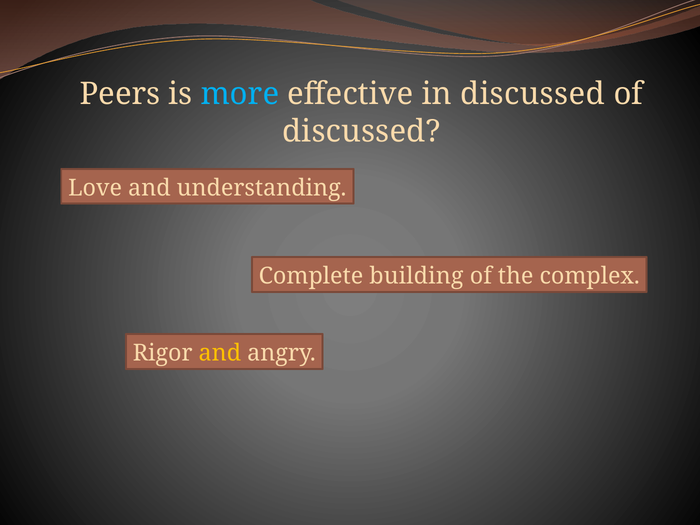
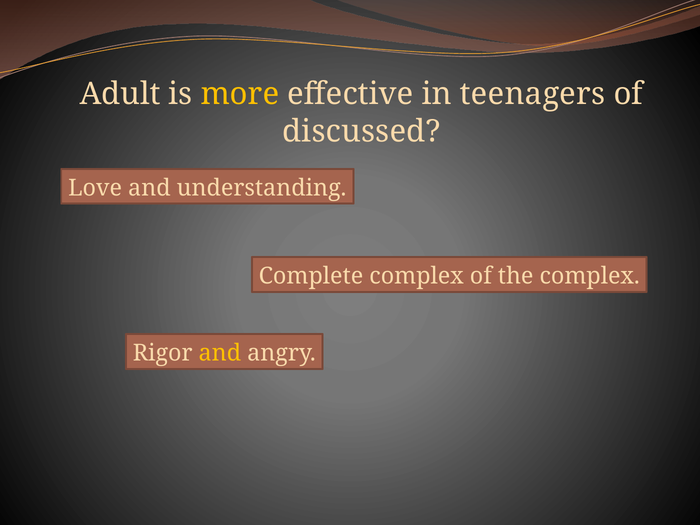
Peers: Peers -> Adult (120, 94)
more colour: light blue -> yellow (240, 94)
in discussed: discussed -> teenagers (532, 94)
Complete building: building -> complex (417, 276)
